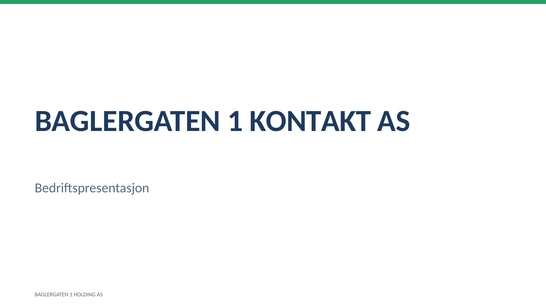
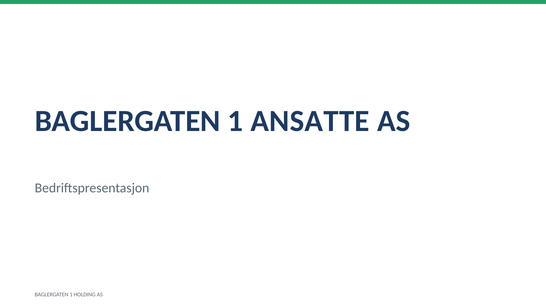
KONTAKT: KONTAKT -> ANSATTE (310, 121)
